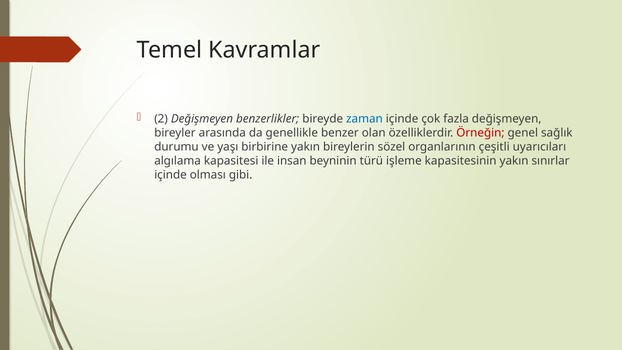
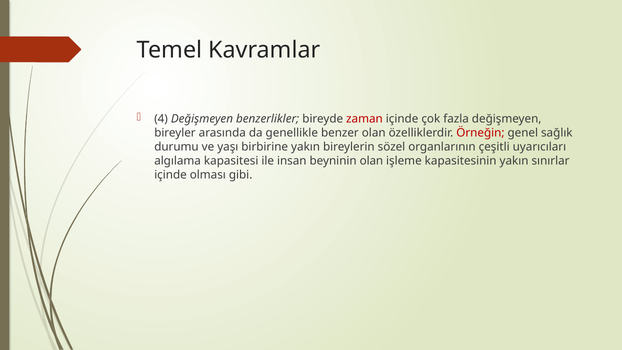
2: 2 -> 4 (161, 119)
zaman colour: blue -> red (364, 119)
beyninin türü: türü -> olan (371, 161)
